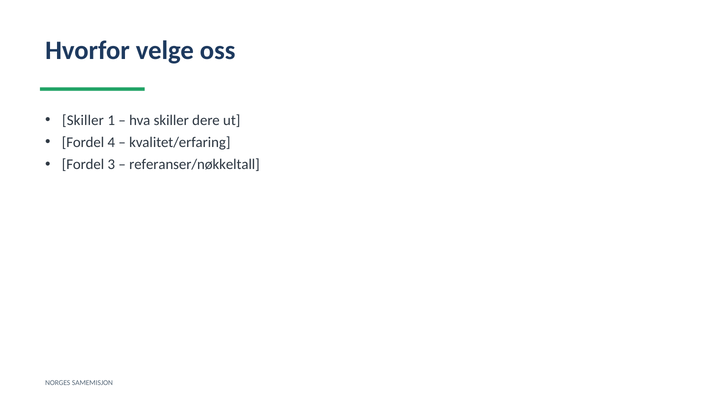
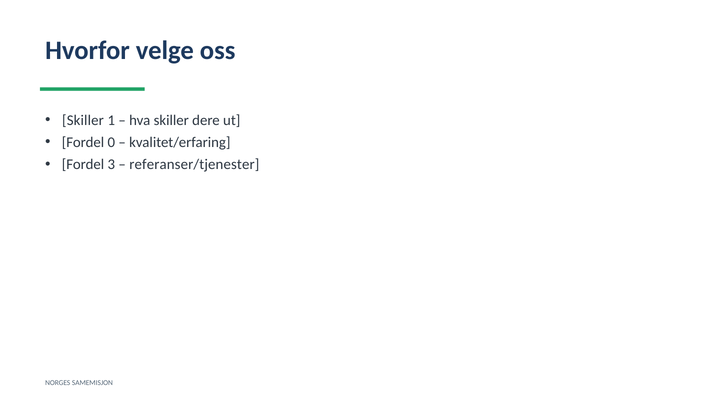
4: 4 -> 0 (111, 142)
referanser/nøkkeltall: referanser/nøkkeltall -> referanser/tjenester (194, 165)
